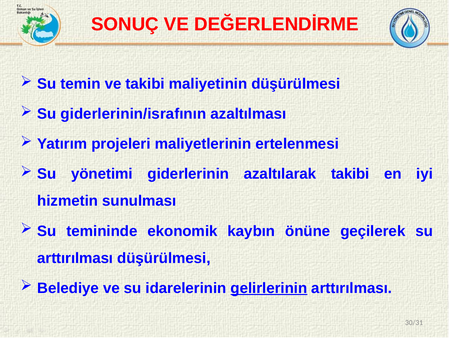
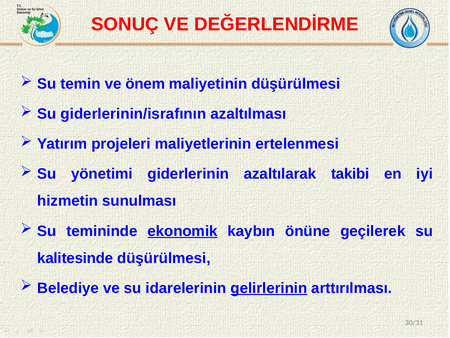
ve takibi: takibi -> önem (145, 84)
ekonomik underline: none -> present (183, 231)
arttırılması: arttırılması -> kalitesinde (75, 258)
